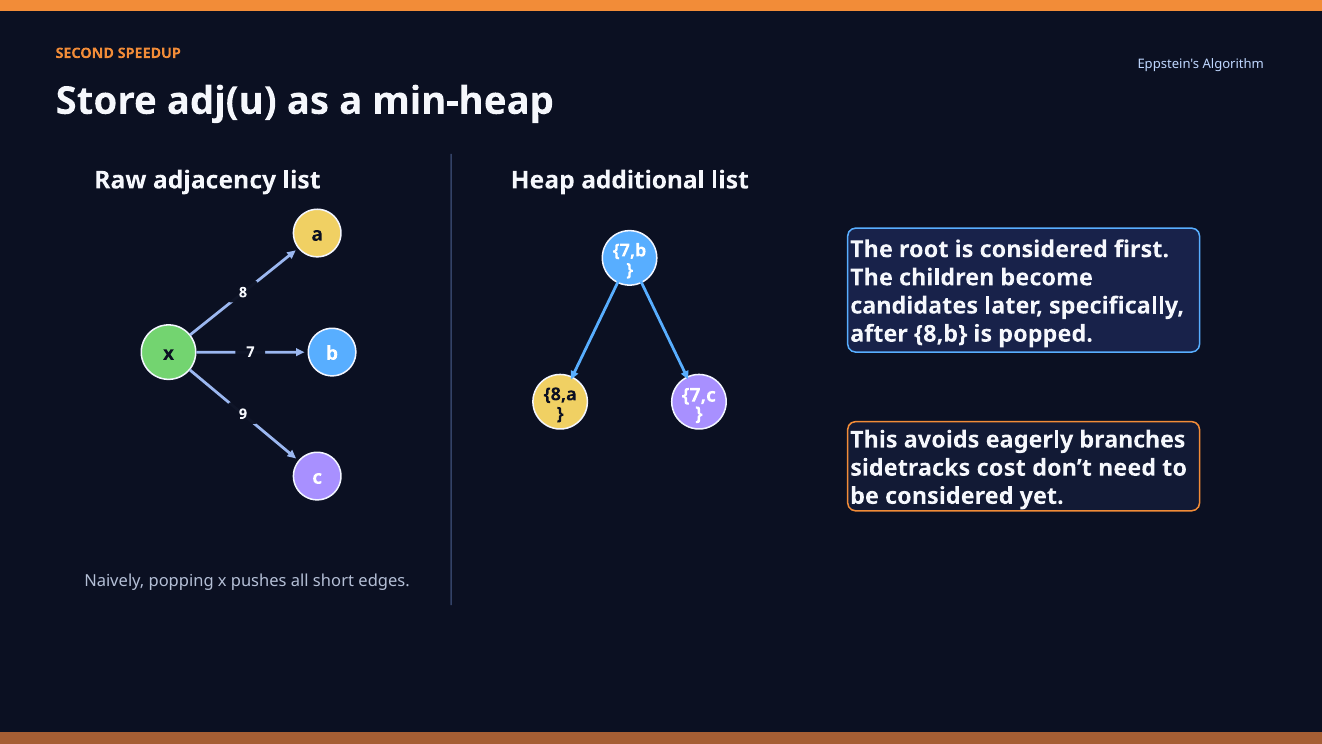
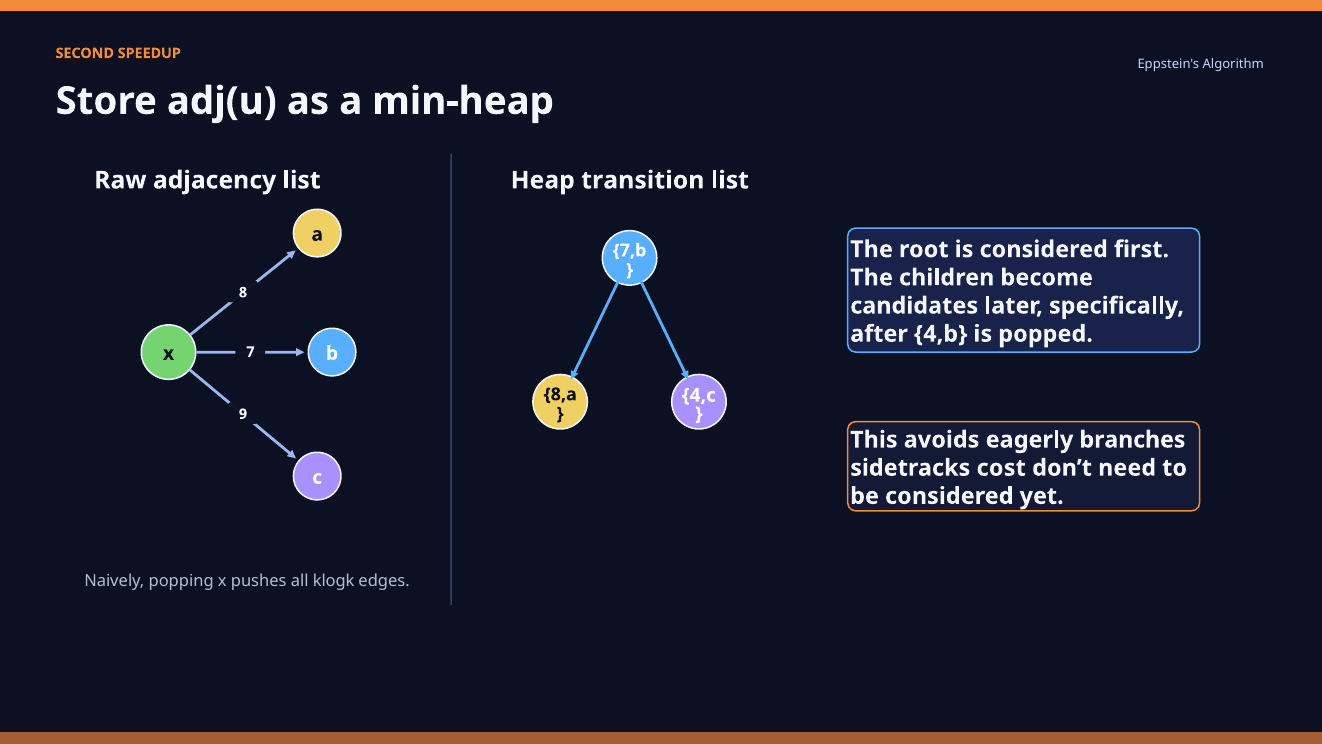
additional: additional -> transition (643, 180)
8,b: 8,b -> 4,b (941, 334)
7,c: 7,c -> 4,c (699, 395)
short: short -> klogk (334, 581)
